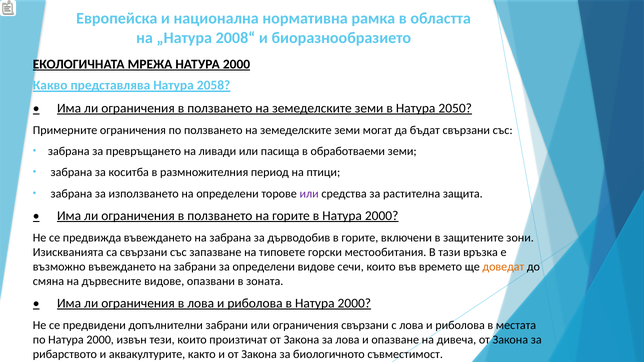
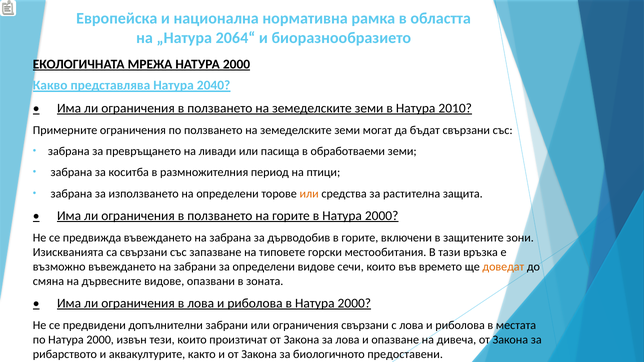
2008“: 2008“ -> 2064“ (235, 38)
2058: 2058 -> 2040 (214, 85)
2050: 2050 -> 2010 (455, 108)
или colour: purple -> orange (309, 194)
съвместимост: съвместимост -> предоставени (405, 354)
